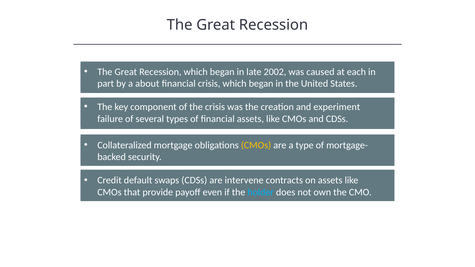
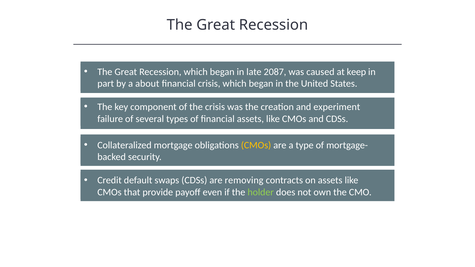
2002: 2002 -> 2087 (275, 72)
each: each -> keep (356, 72)
intervene: intervene -> removing (244, 181)
holder colour: light blue -> light green (261, 192)
